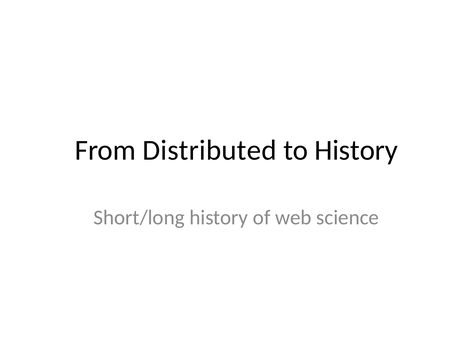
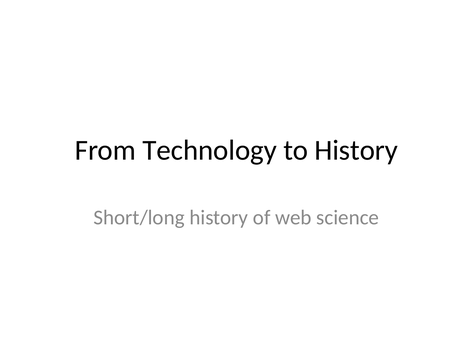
Distributed: Distributed -> Technology (210, 150)
